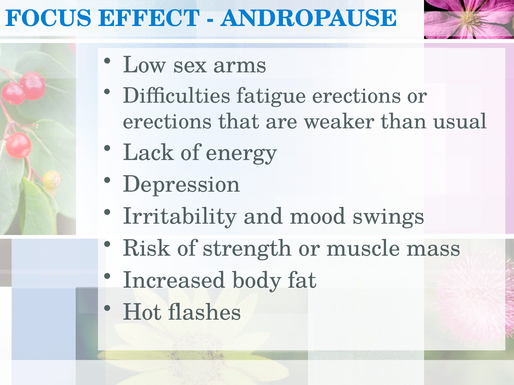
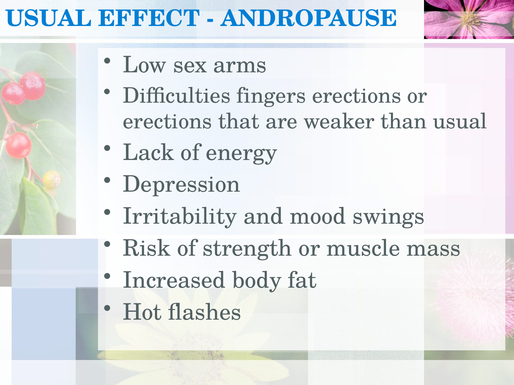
FOCUS: FOCUS -> USUAL (48, 19)
fatigue: fatigue -> fingers (271, 96)
